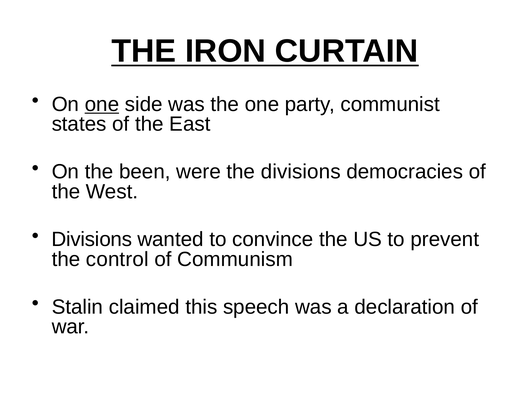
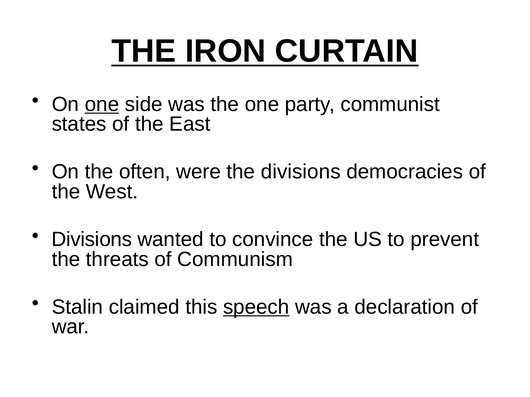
been: been -> often (145, 172)
control: control -> threats (117, 260)
speech underline: none -> present (256, 307)
